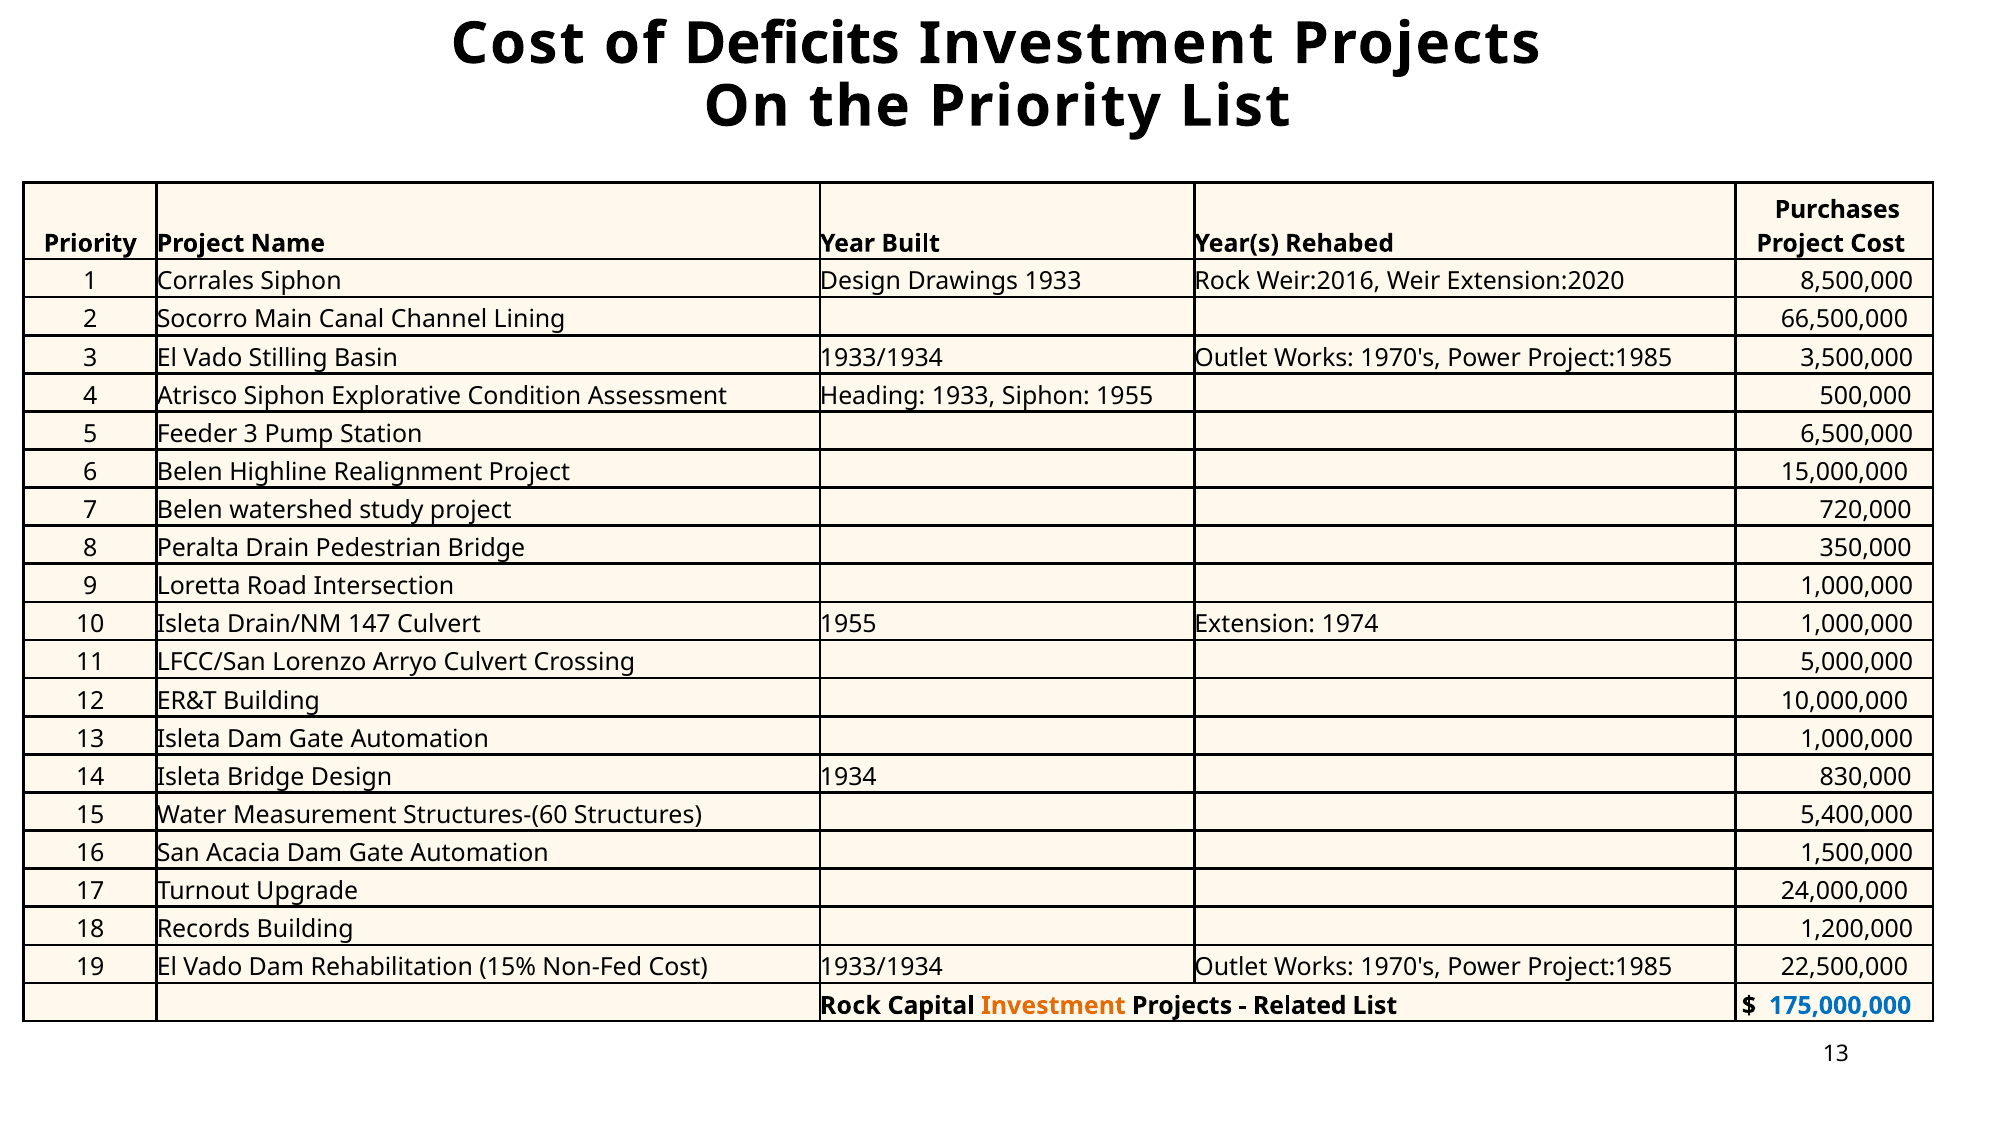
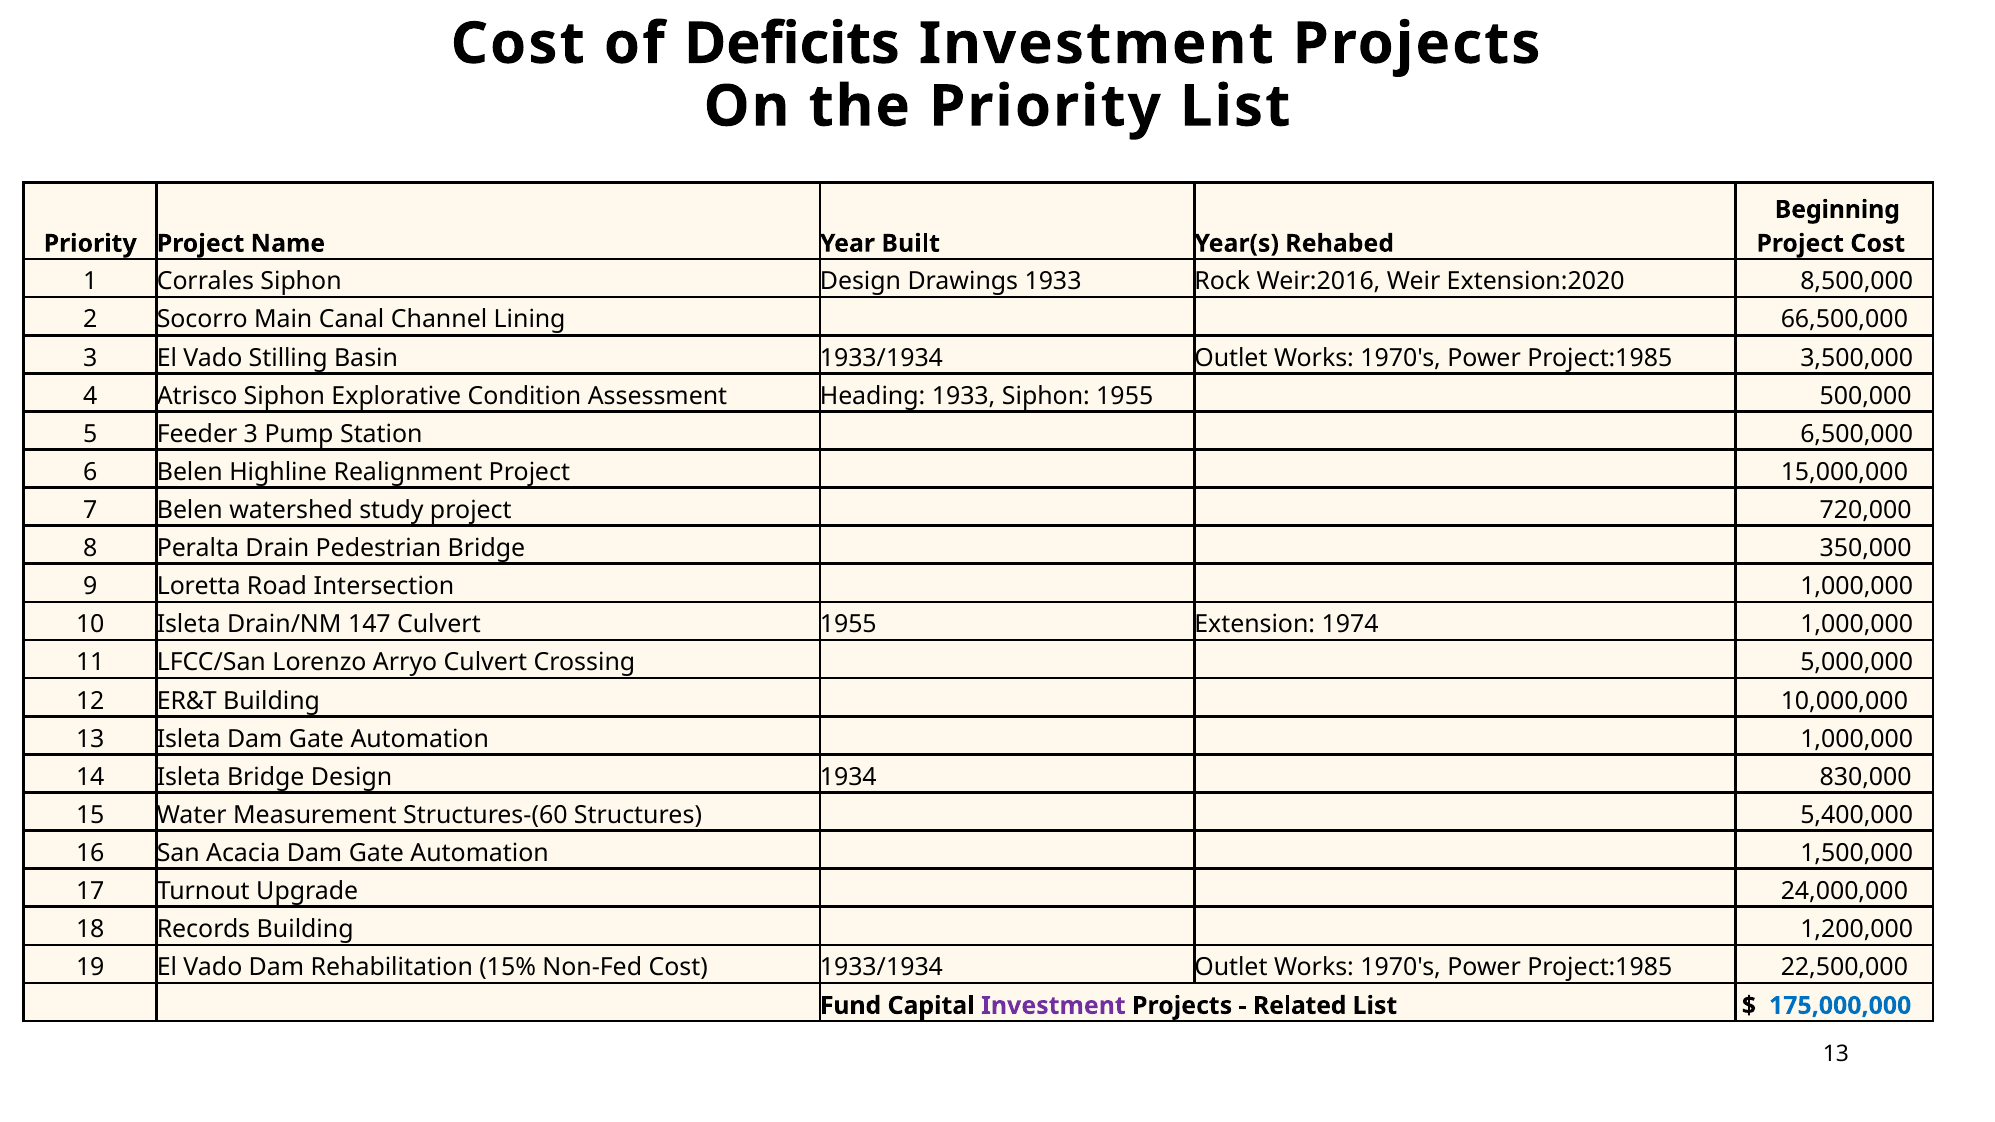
Purchases: Purchases -> Beginning (1837, 210)
Rock: Rock -> Fund (851, 1006)
Investment colour: orange -> purple (1053, 1006)
